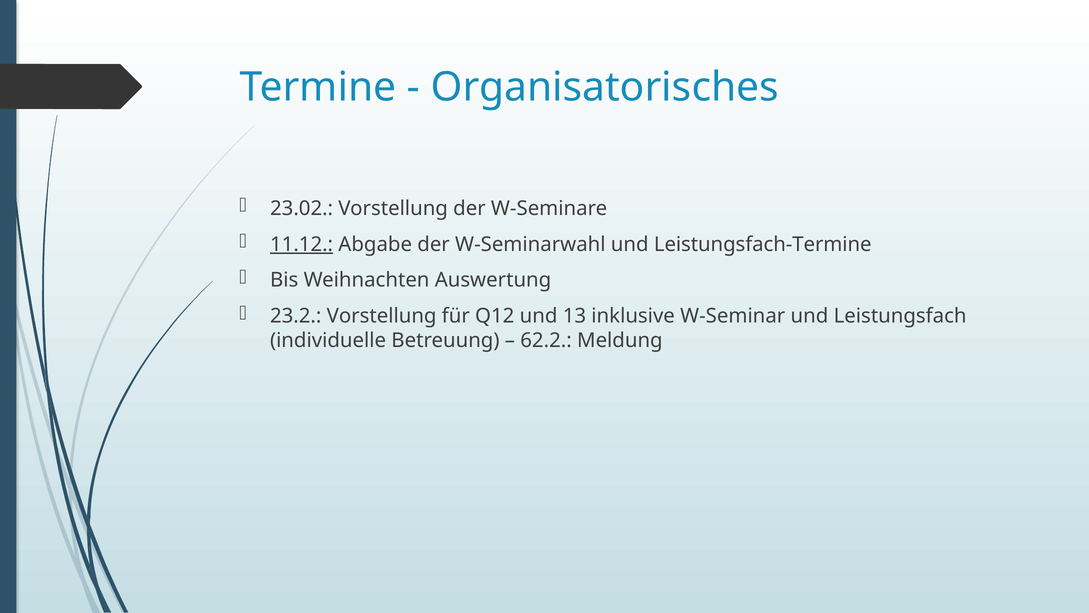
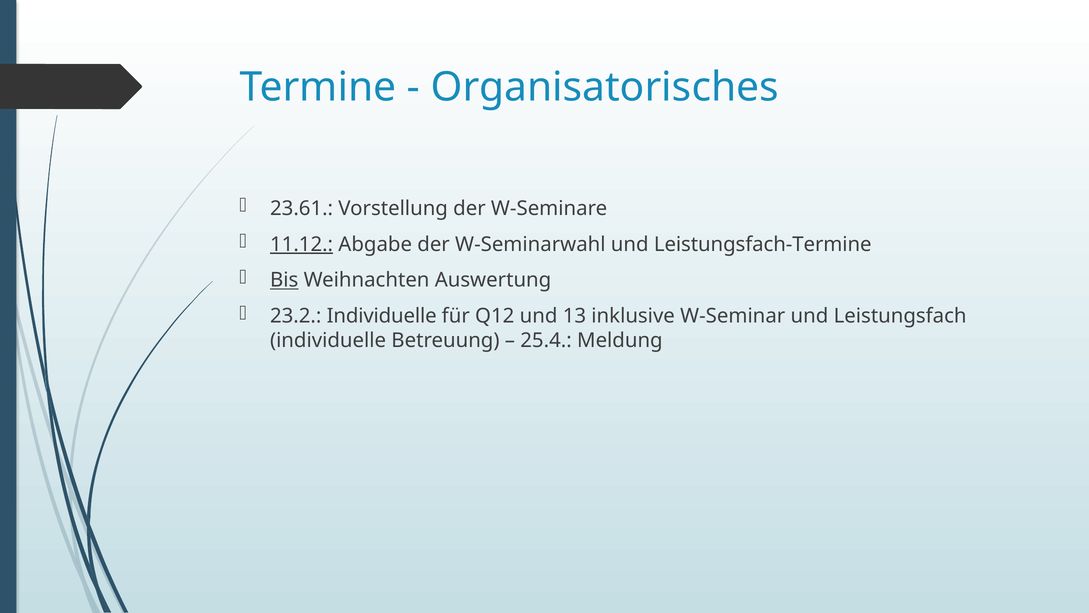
23.02: 23.02 -> 23.61 (302, 208)
Bis underline: none -> present (284, 280)
23.2 Vorstellung: Vorstellung -> Individuelle (382, 316)
62.2: 62.2 -> 25.4 (546, 340)
